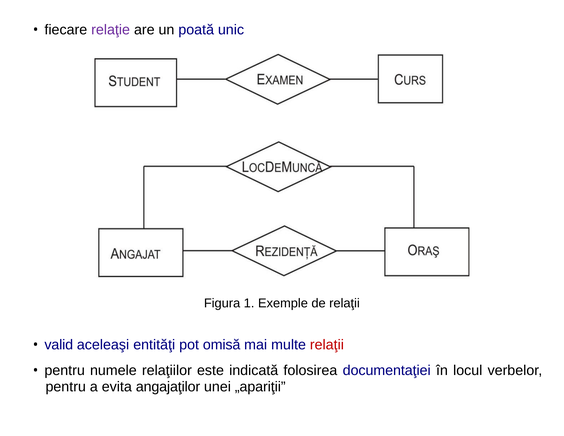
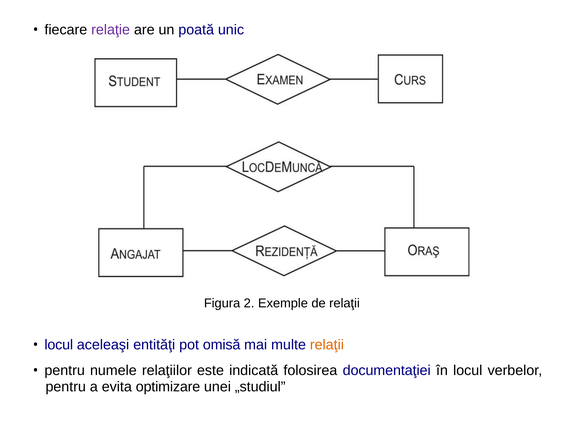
1: 1 -> 2 (249, 303)
valid: valid -> locul (59, 345)
relaţii colour: red -> orange (327, 345)
angajaţilor: angajaţilor -> optimizare (168, 387)
„apariţii: „apariţii -> „studiul (260, 387)
